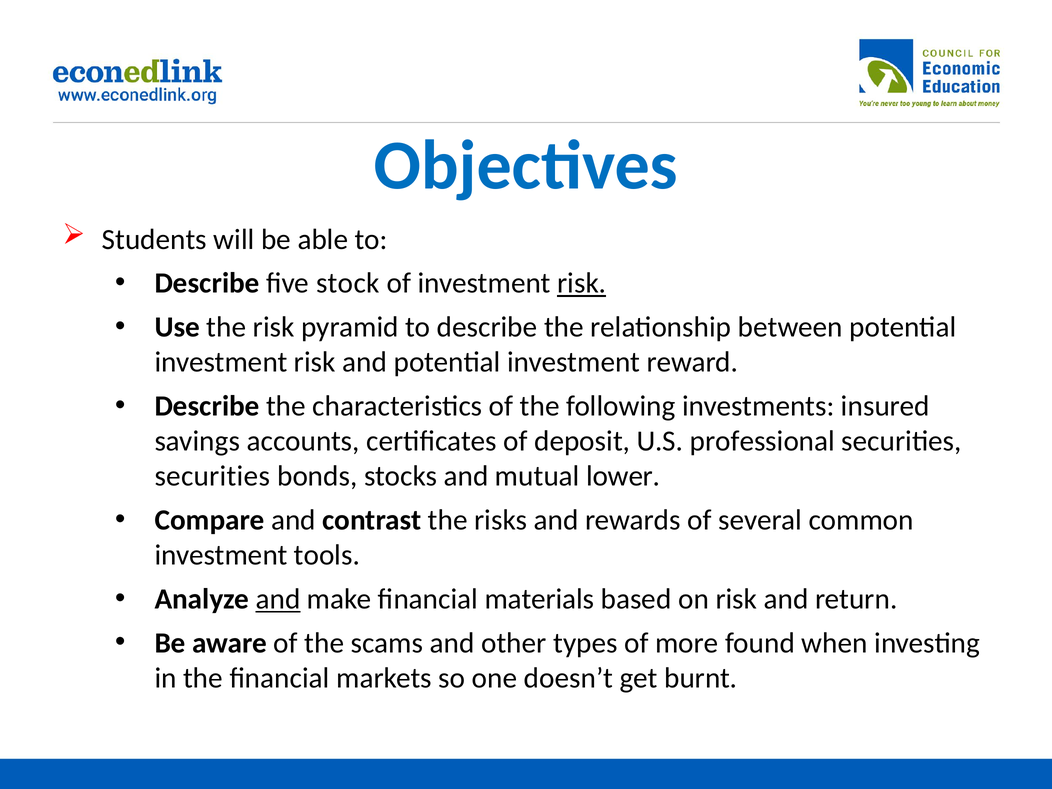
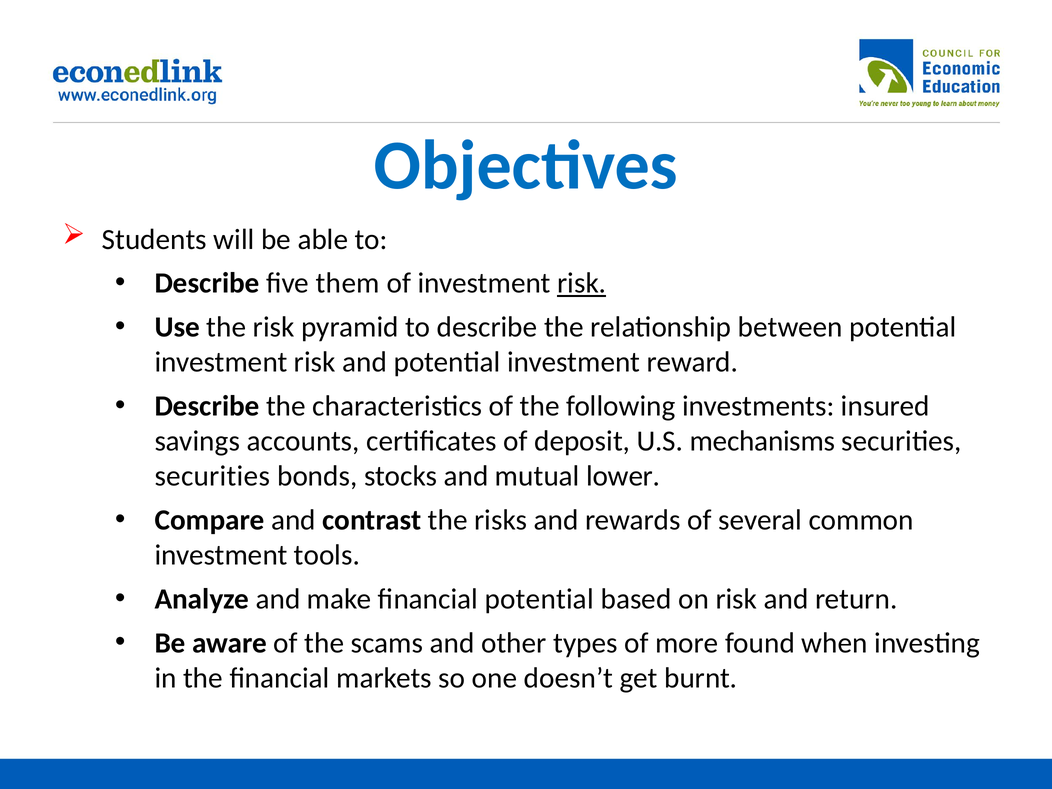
stock: stock -> them (348, 283)
professional: professional -> mechanisms (763, 441)
and underline: present -> none (278, 599)
financial materials: materials -> potential (539, 599)
